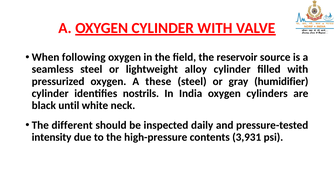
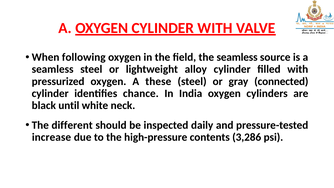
the reservoir: reservoir -> seamless (237, 57)
humidifier: humidifier -> connected (281, 81)
nostrils: nostrils -> chance (141, 93)
intensity: intensity -> increase (51, 137)
3,931: 3,931 -> 3,286 (247, 137)
